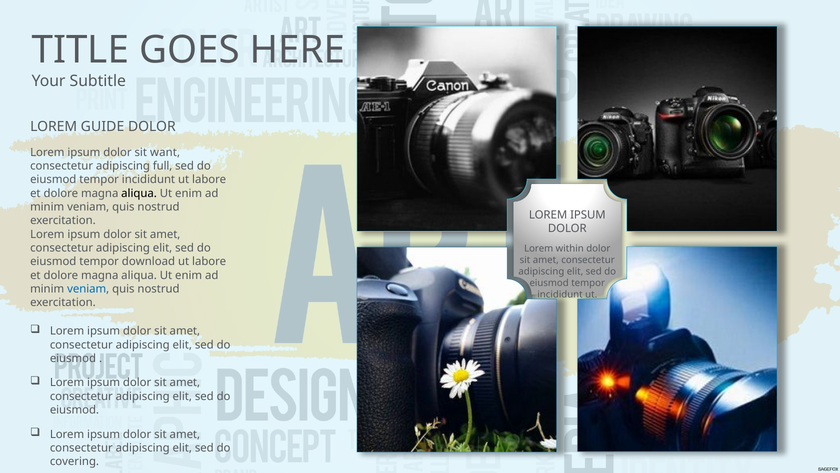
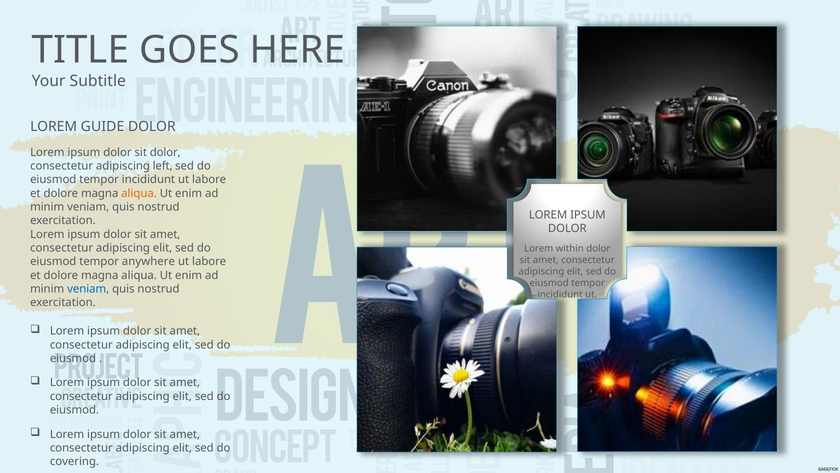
sit want: want -> dolor (165, 152)
full: full -> left (163, 166)
aliqua colour: black -> orange (139, 193)
download: download -> anywhere (148, 261)
